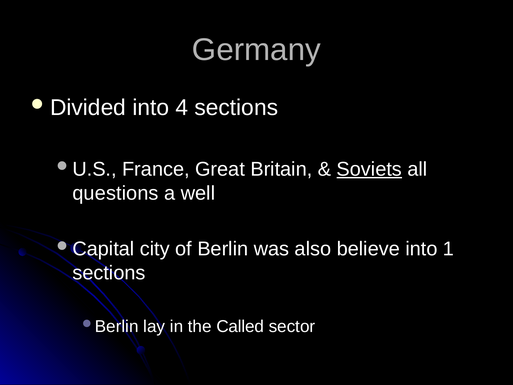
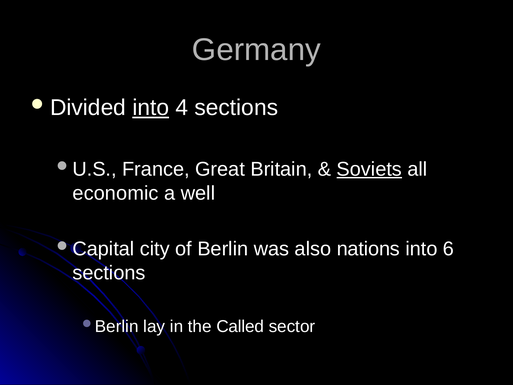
into underline: none -> present (151, 108)
questions: questions -> economic (116, 193)
believe: believe -> nations (368, 249)
1: 1 -> 6 (448, 249)
